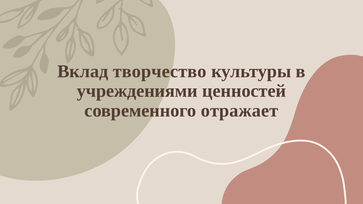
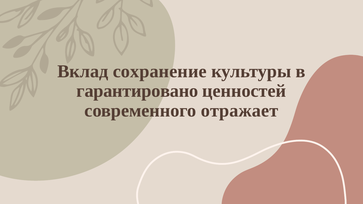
творчество: творчество -> сохранение (160, 71)
учреждениями: учреждениями -> гарантировано (137, 91)
